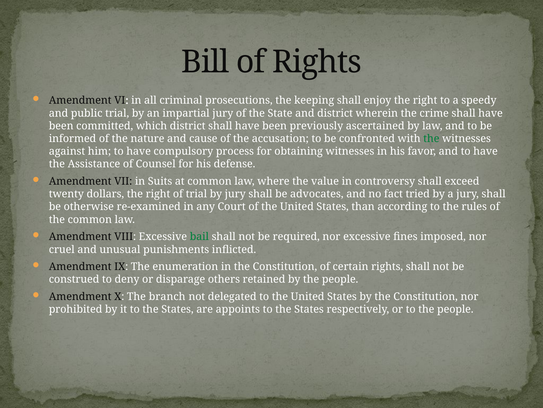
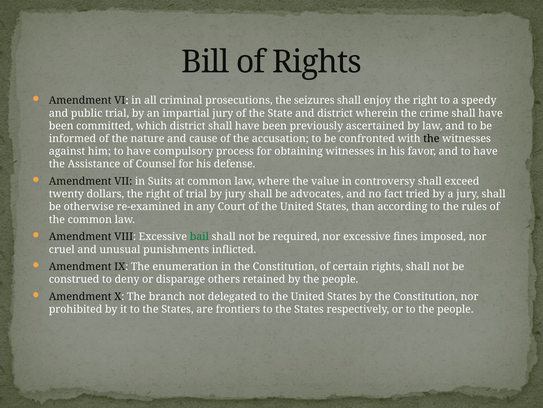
keeping: keeping -> seizures (314, 100)
the colour: green -> black (431, 138)
appoints: appoints -> frontiers (238, 309)
